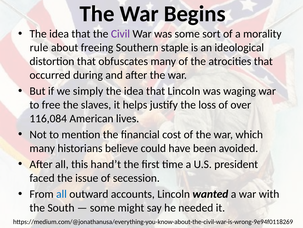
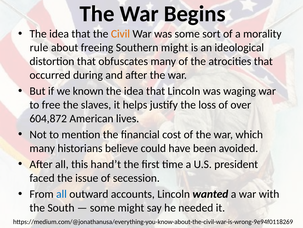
Civil colour: purple -> orange (120, 34)
Southern staple: staple -> might (175, 48)
simply: simply -> known (88, 91)
116,084: 116,084 -> 604,872 (48, 118)
